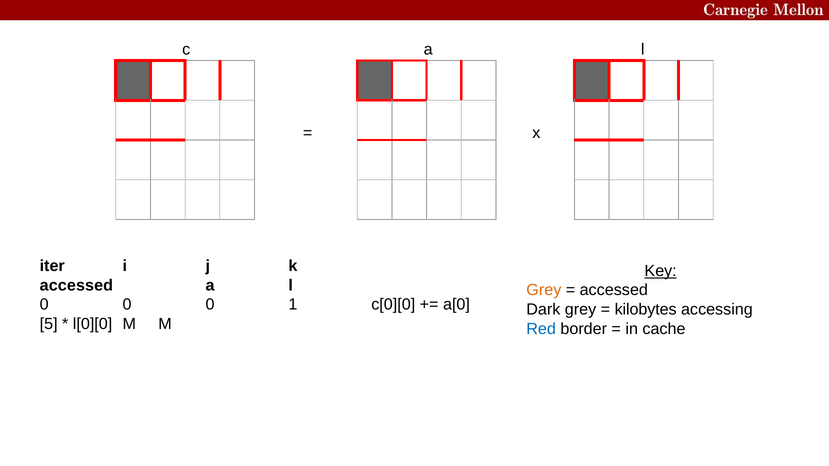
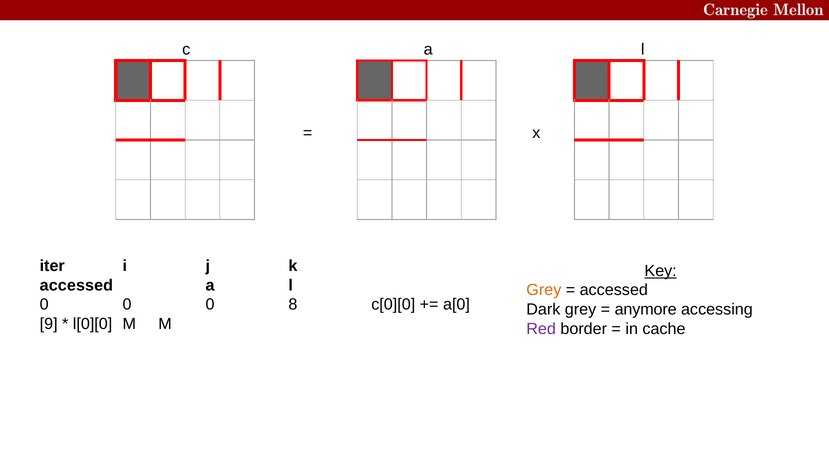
1: 1 -> 8 (293, 305)
kilobytes: kilobytes -> anymore (646, 310)
5: 5 -> 9 (49, 324)
Red colour: blue -> purple (541, 329)
